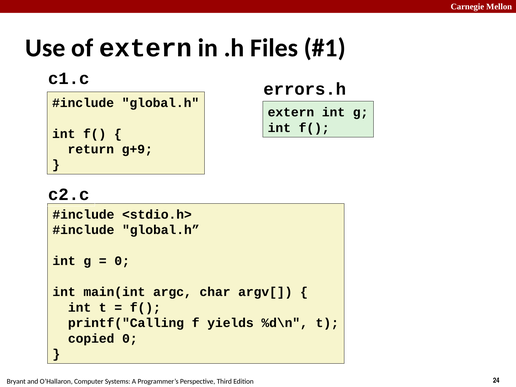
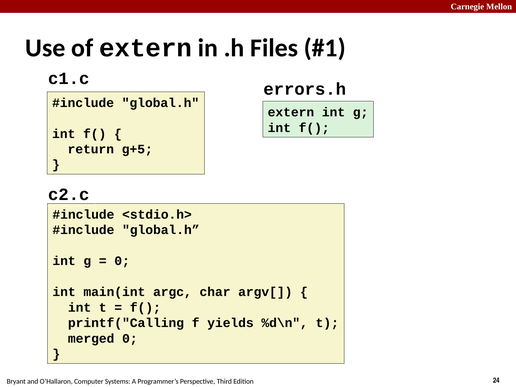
g+9: g+9 -> g+5 (137, 149)
copied: copied -> merged (91, 338)
